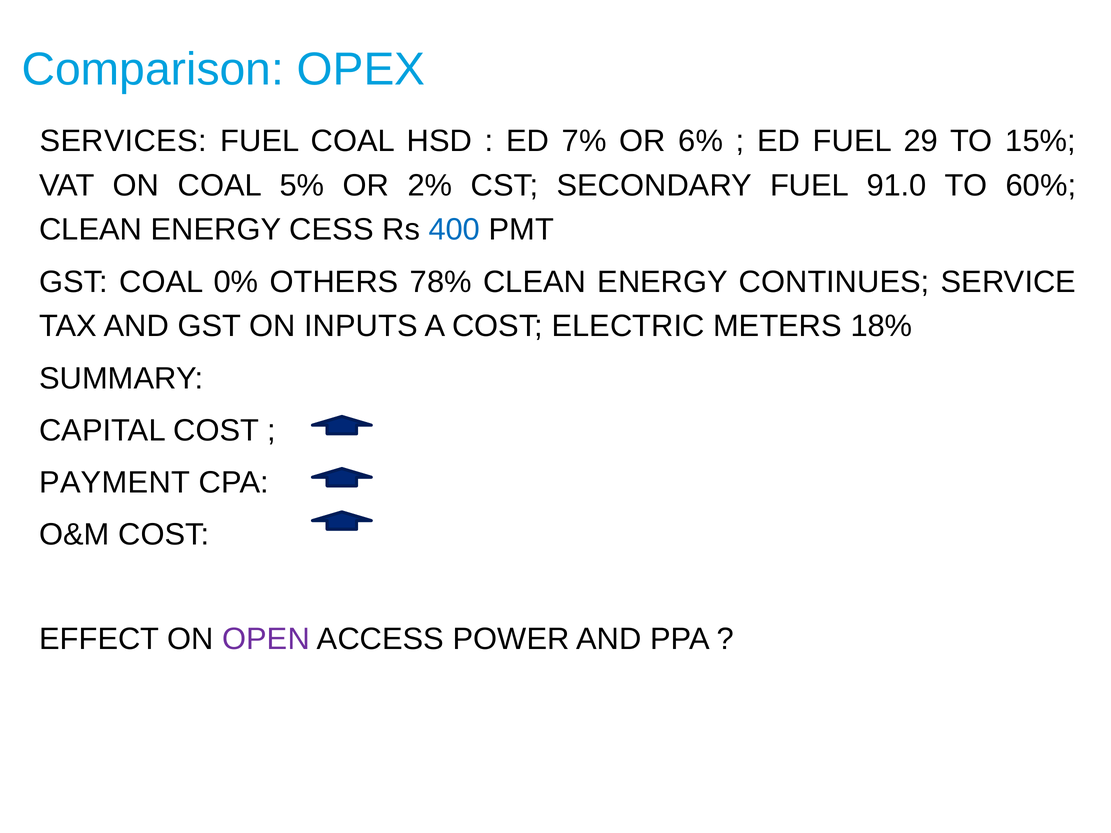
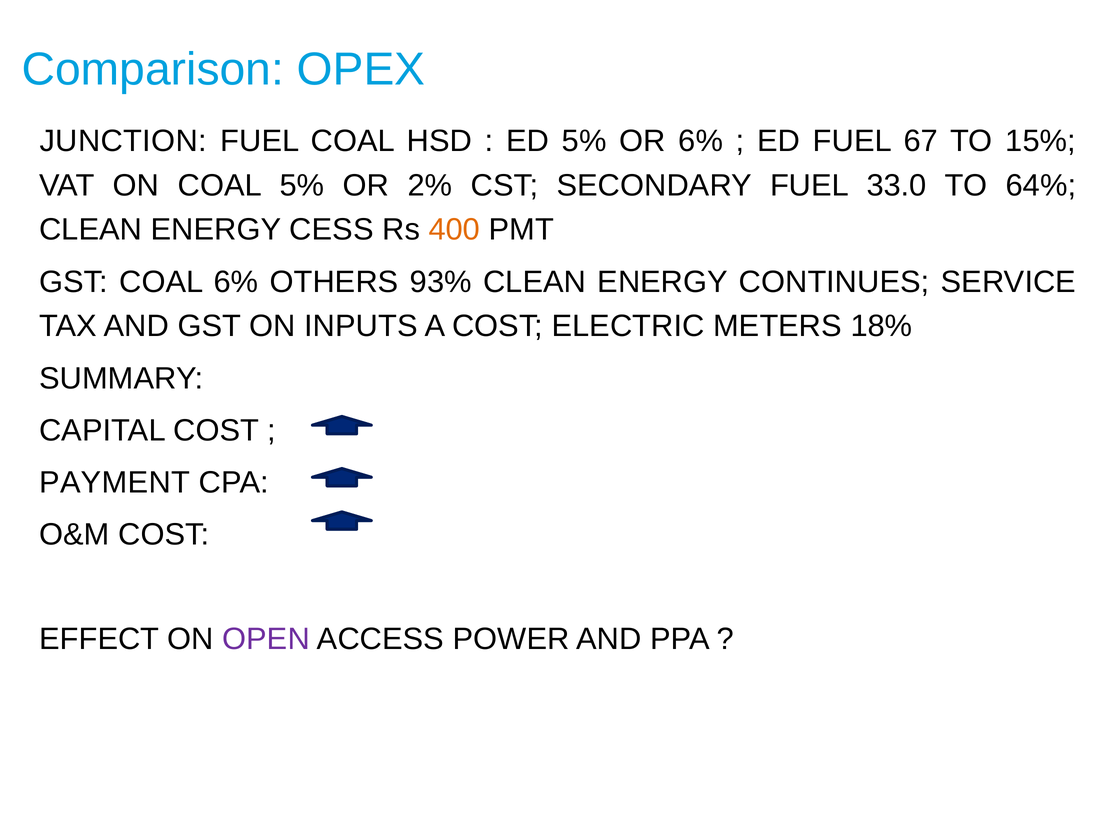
SERVICES: SERVICES -> JUNCTION (123, 141)
ED 7%: 7% -> 5% (584, 141)
29: 29 -> 67 (921, 141)
91.0: 91.0 -> 33.0 (897, 185)
60%: 60% -> 64% (1041, 185)
400 colour: blue -> orange (454, 230)
COAL 0%: 0% -> 6% (236, 282)
78%: 78% -> 93% (441, 282)
